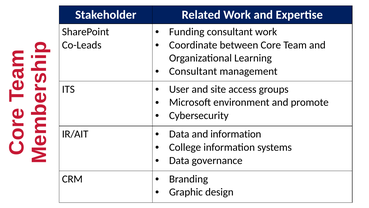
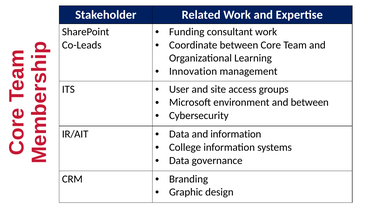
Consultant: Consultant -> Innovation (193, 71)
and promote: promote -> between (310, 102)
